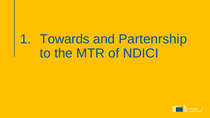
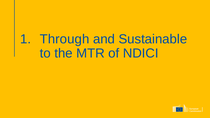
Towards: Towards -> Through (65, 39)
Partenrship: Partenrship -> Sustainable (153, 39)
